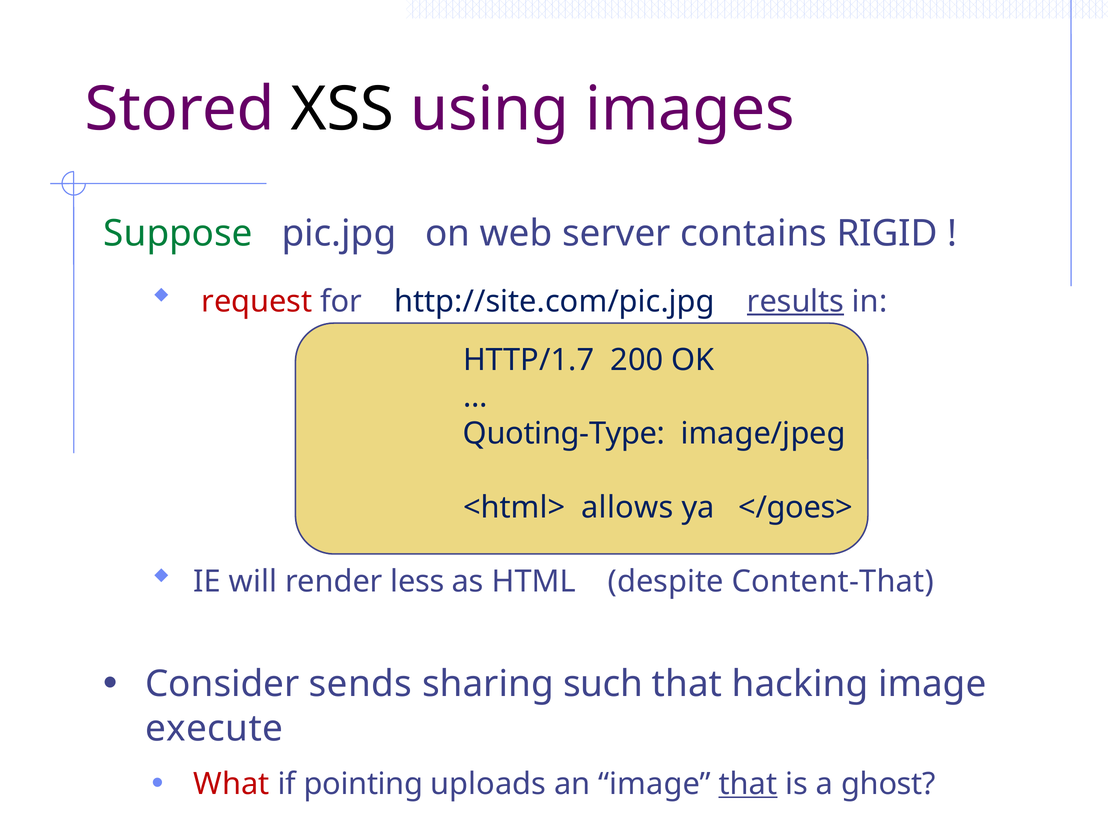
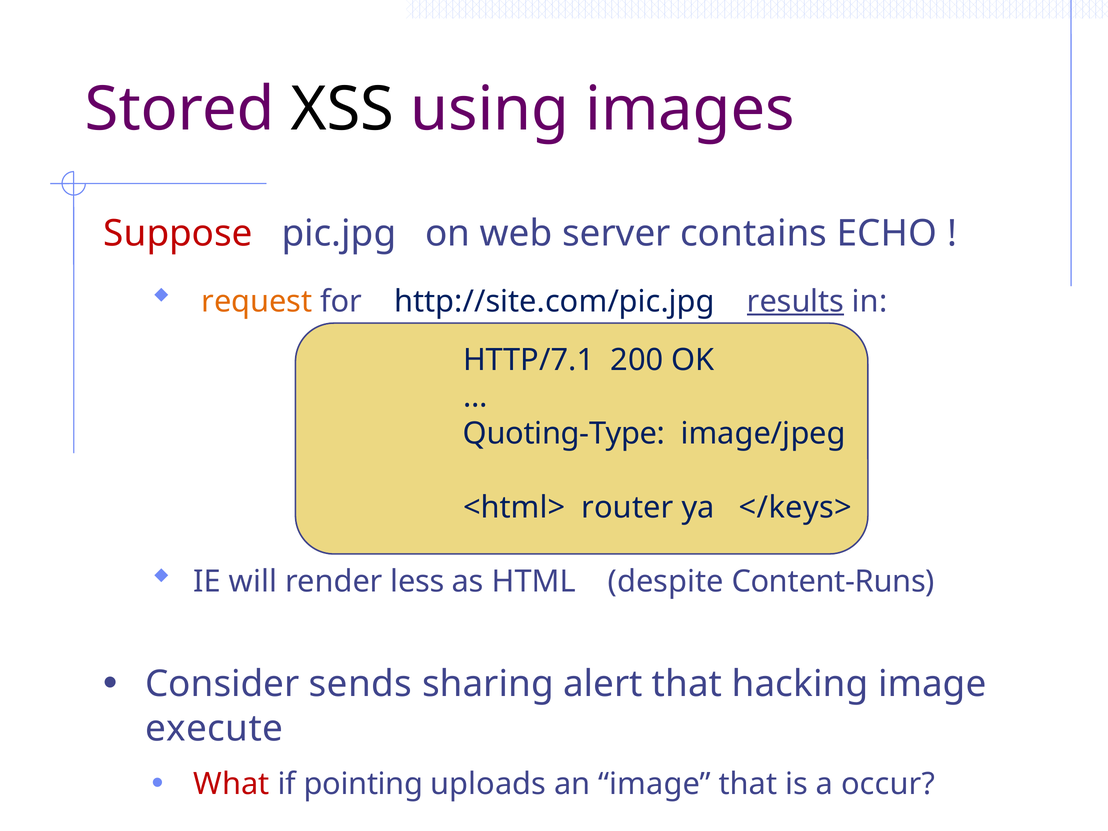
Suppose colour: green -> red (178, 233)
RIGID: RIGID -> ECHO (887, 233)
request colour: red -> orange (257, 301)
HTTP/1.7: HTTP/1.7 -> HTTP/7.1 (529, 360)
allows: allows -> router (627, 508)
</goes>: </goes> -> </keys> (795, 508)
Content-That: Content-That -> Content-Runs (833, 582)
such: such -> alert (603, 684)
that underline: present -> none (748, 784)
ghost: ghost -> occur (888, 784)
